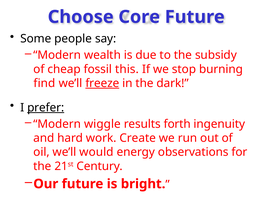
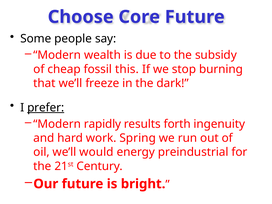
find: find -> that (44, 83)
freeze underline: present -> none (102, 83)
wiggle: wiggle -> rapidly (103, 124)
Create: Create -> Spring (138, 138)
observations: observations -> preindustrial (193, 152)
